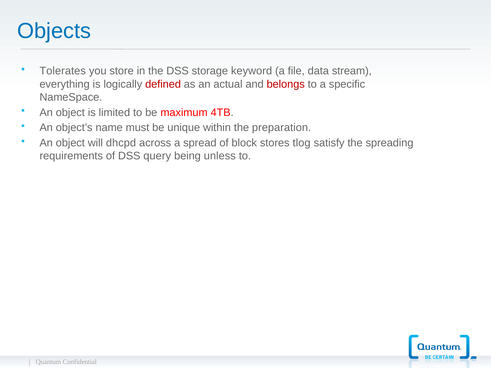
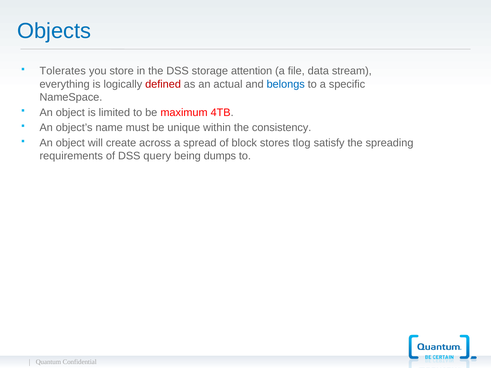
keyword: keyword -> attention (252, 71)
belongs colour: red -> blue (286, 84)
preparation: preparation -> consistency (282, 128)
dhcpd: dhcpd -> create (121, 143)
unless: unless -> dumps (220, 156)
